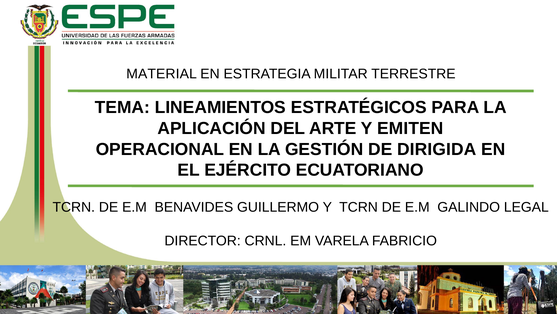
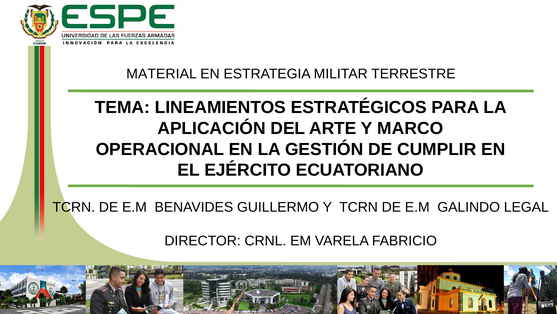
EMITEN: EMITEN -> MARCO (410, 128)
DIRIGIDA: DIRIGIDA -> CUMPLIR (437, 149)
